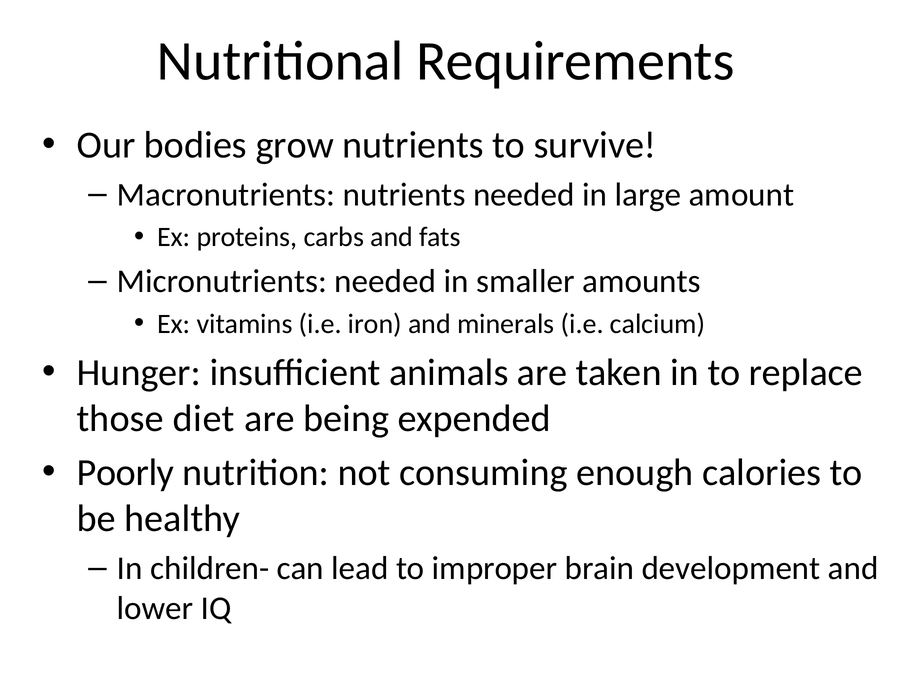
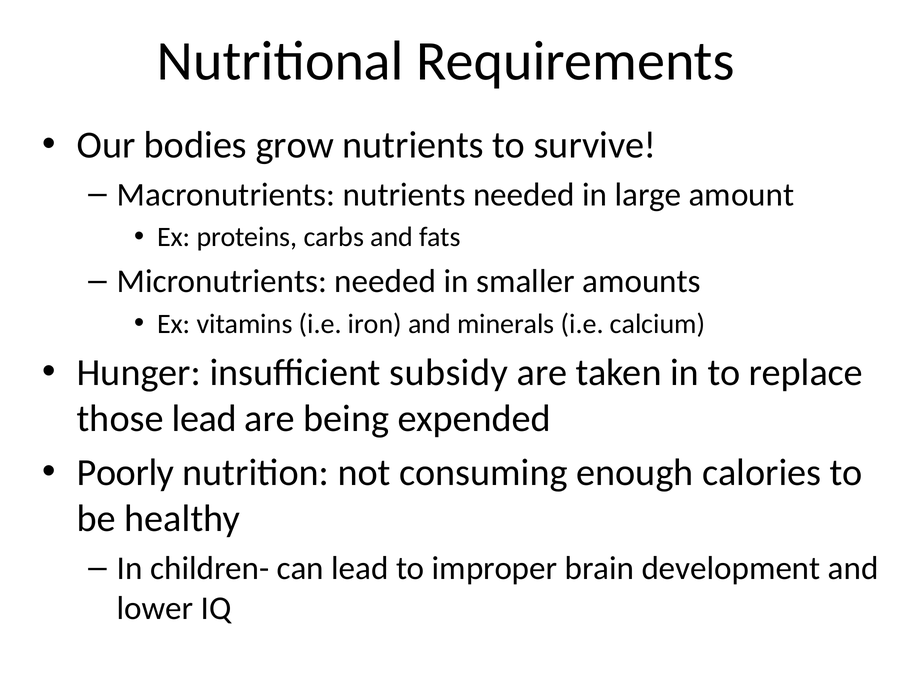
animals: animals -> subsidy (449, 372)
those diet: diet -> lead (204, 418)
